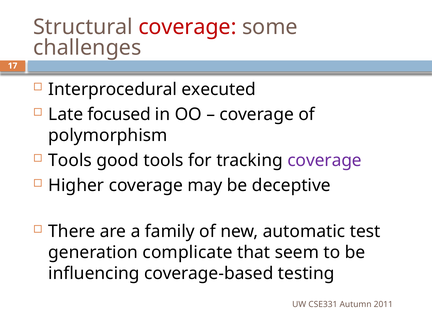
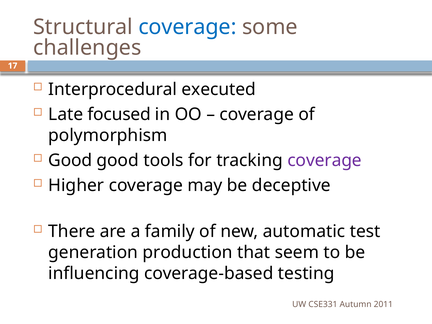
coverage colour: red -> blue (187, 27)
Tools: Tools -> Good (70, 160)
complicate: complicate -> production (188, 252)
